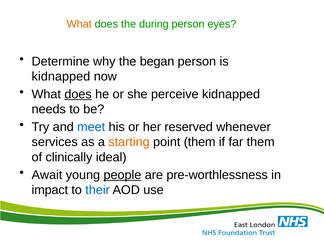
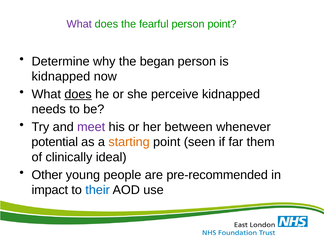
What colour: orange -> purple (79, 24)
during: during -> fearful (154, 24)
person eyes: eyes -> point (222, 24)
meet colour: blue -> purple (91, 127)
reserved: reserved -> between (189, 127)
services: services -> potential (55, 142)
point them: them -> seen (200, 142)
Await: Await -> Other (47, 175)
people underline: present -> none (122, 175)
pre-worthlessness: pre-worthlessness -> pre-recommended (217, 175)
